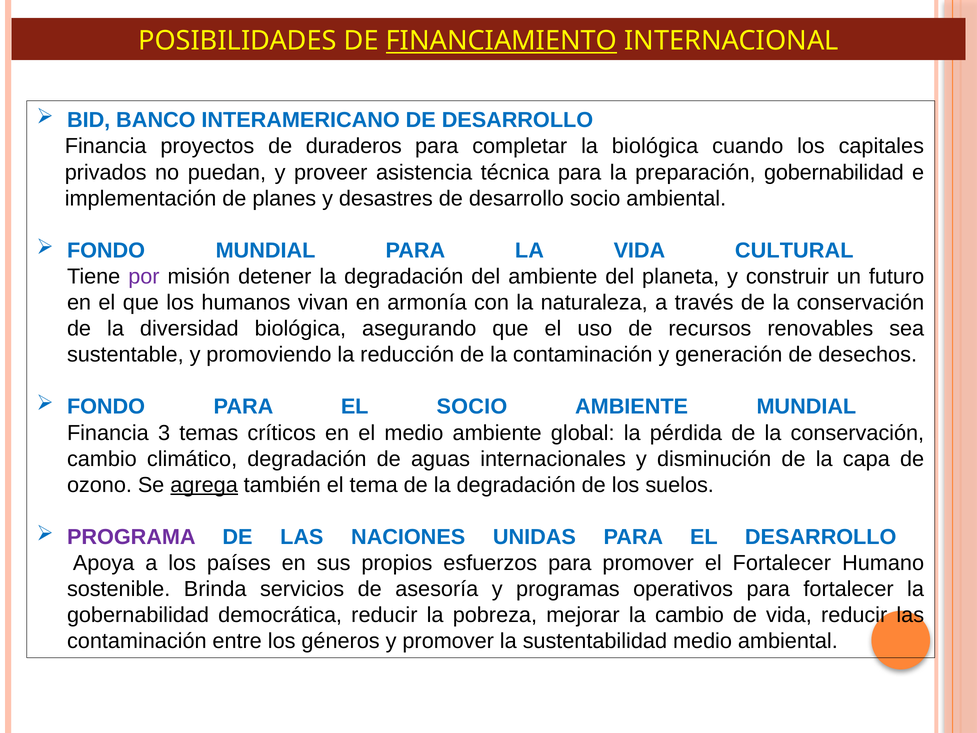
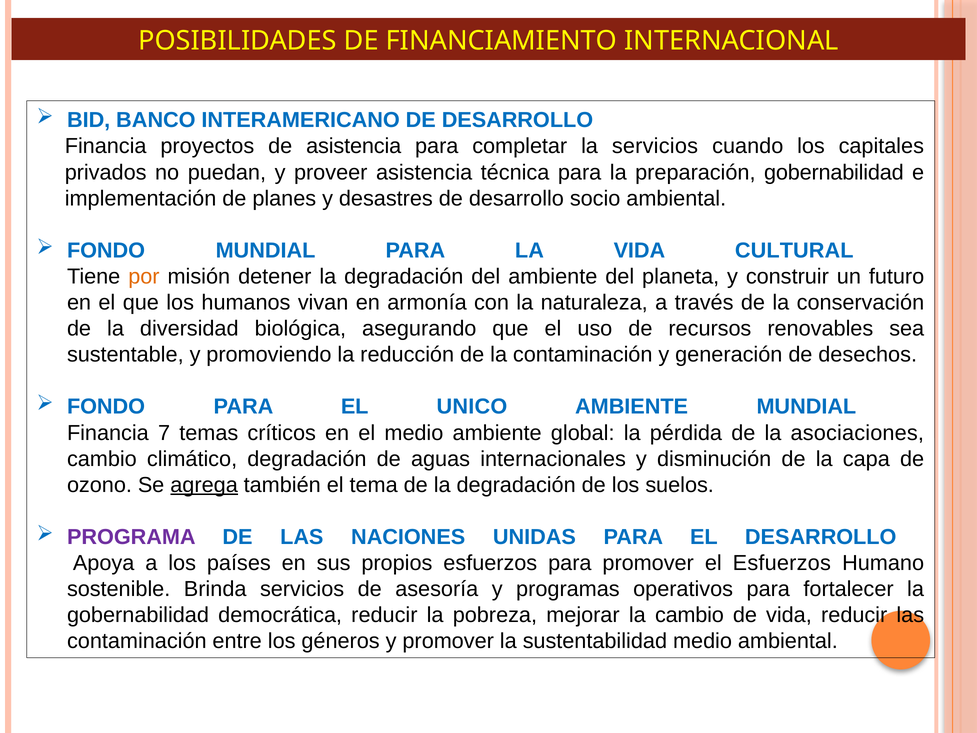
FINANCIAMIENTO underline: present -> none (502, 41)
de duraderos: duraderos -> asistencia (354, 146)
la biológica: biológica -> servicios (655, 146)
por colour: purple -> orange (144, 276)
EL SOCIO: SOCIO -> UNICO (472, 407)
3: 3 -> 7 (164, 433)
pérdida de la conservación: conservación -> asociaciones (857, 433)
el Fortalecer: Fortalecer -> Esfuerzos (782, 563)
